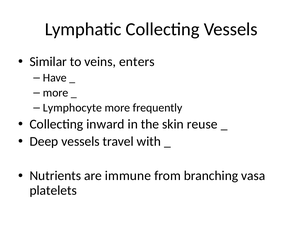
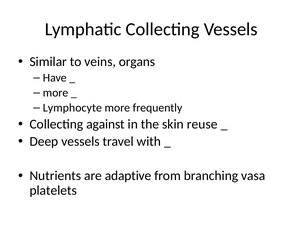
enters: enters -> organs (137, 62)
inward: inward -> against (106, 124)
immune: immune -> adaptive (128, 176)
